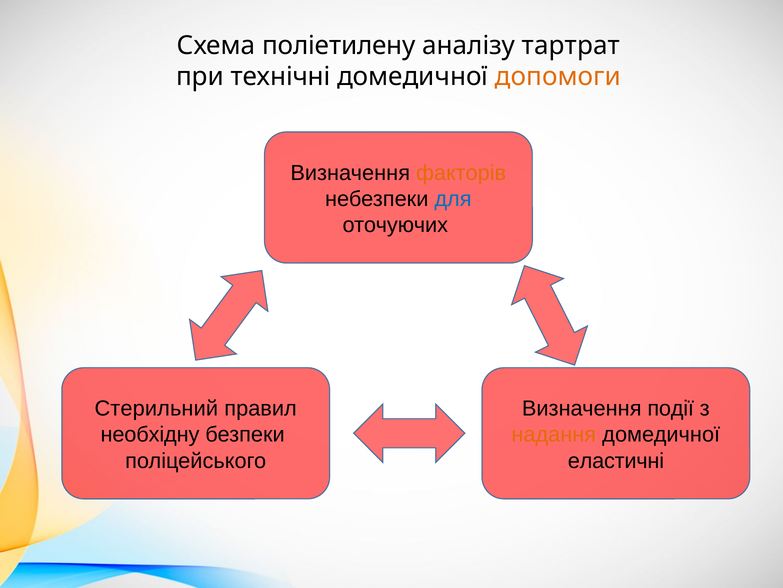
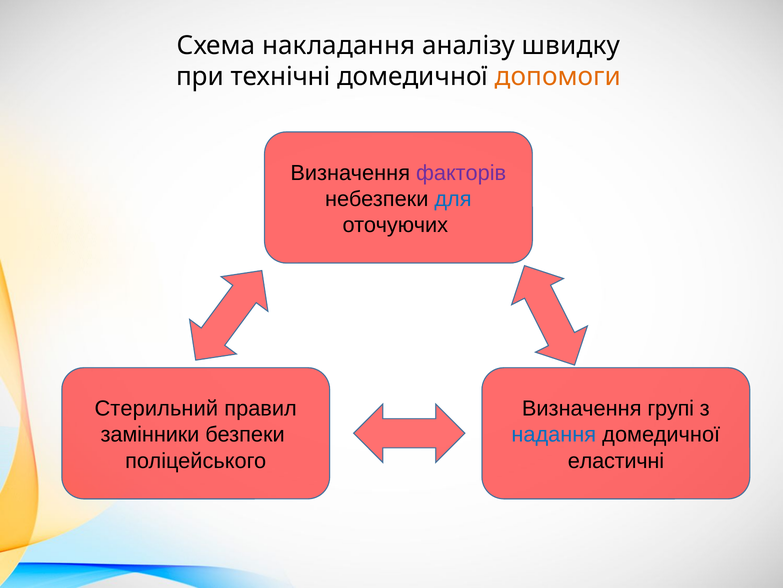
поліетилену: поліетилену -> накладання (339, 45)
тартрат: тартрат -> швидку (571, 45)
факторів colour: orange -> purple (461, 173)
події: події -> групі (671, 408)
необхідну: необхідну -> замінники (150, 434)
надання colour: orange -> blue (554, 434)
